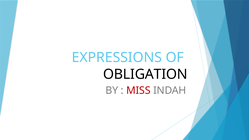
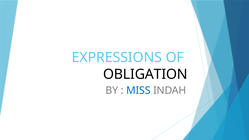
MISS colour: red -> blue (138, 91)
